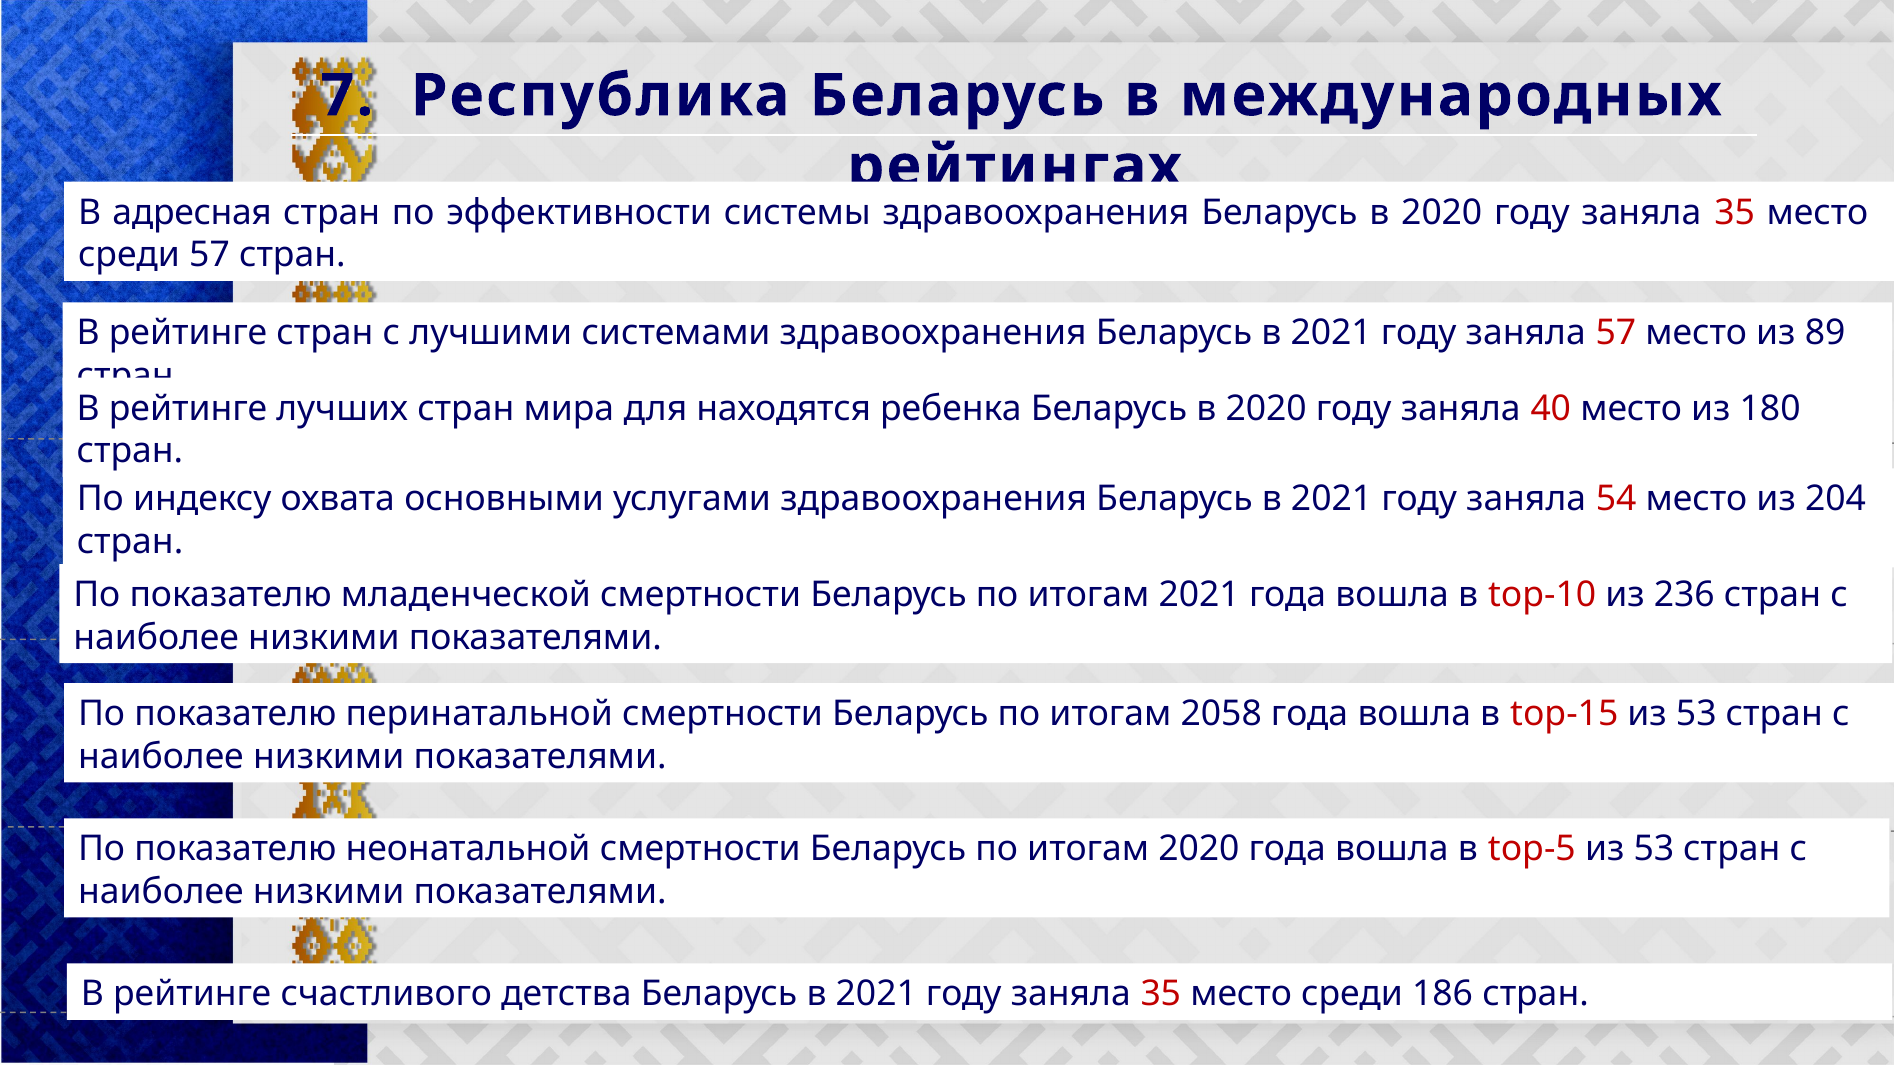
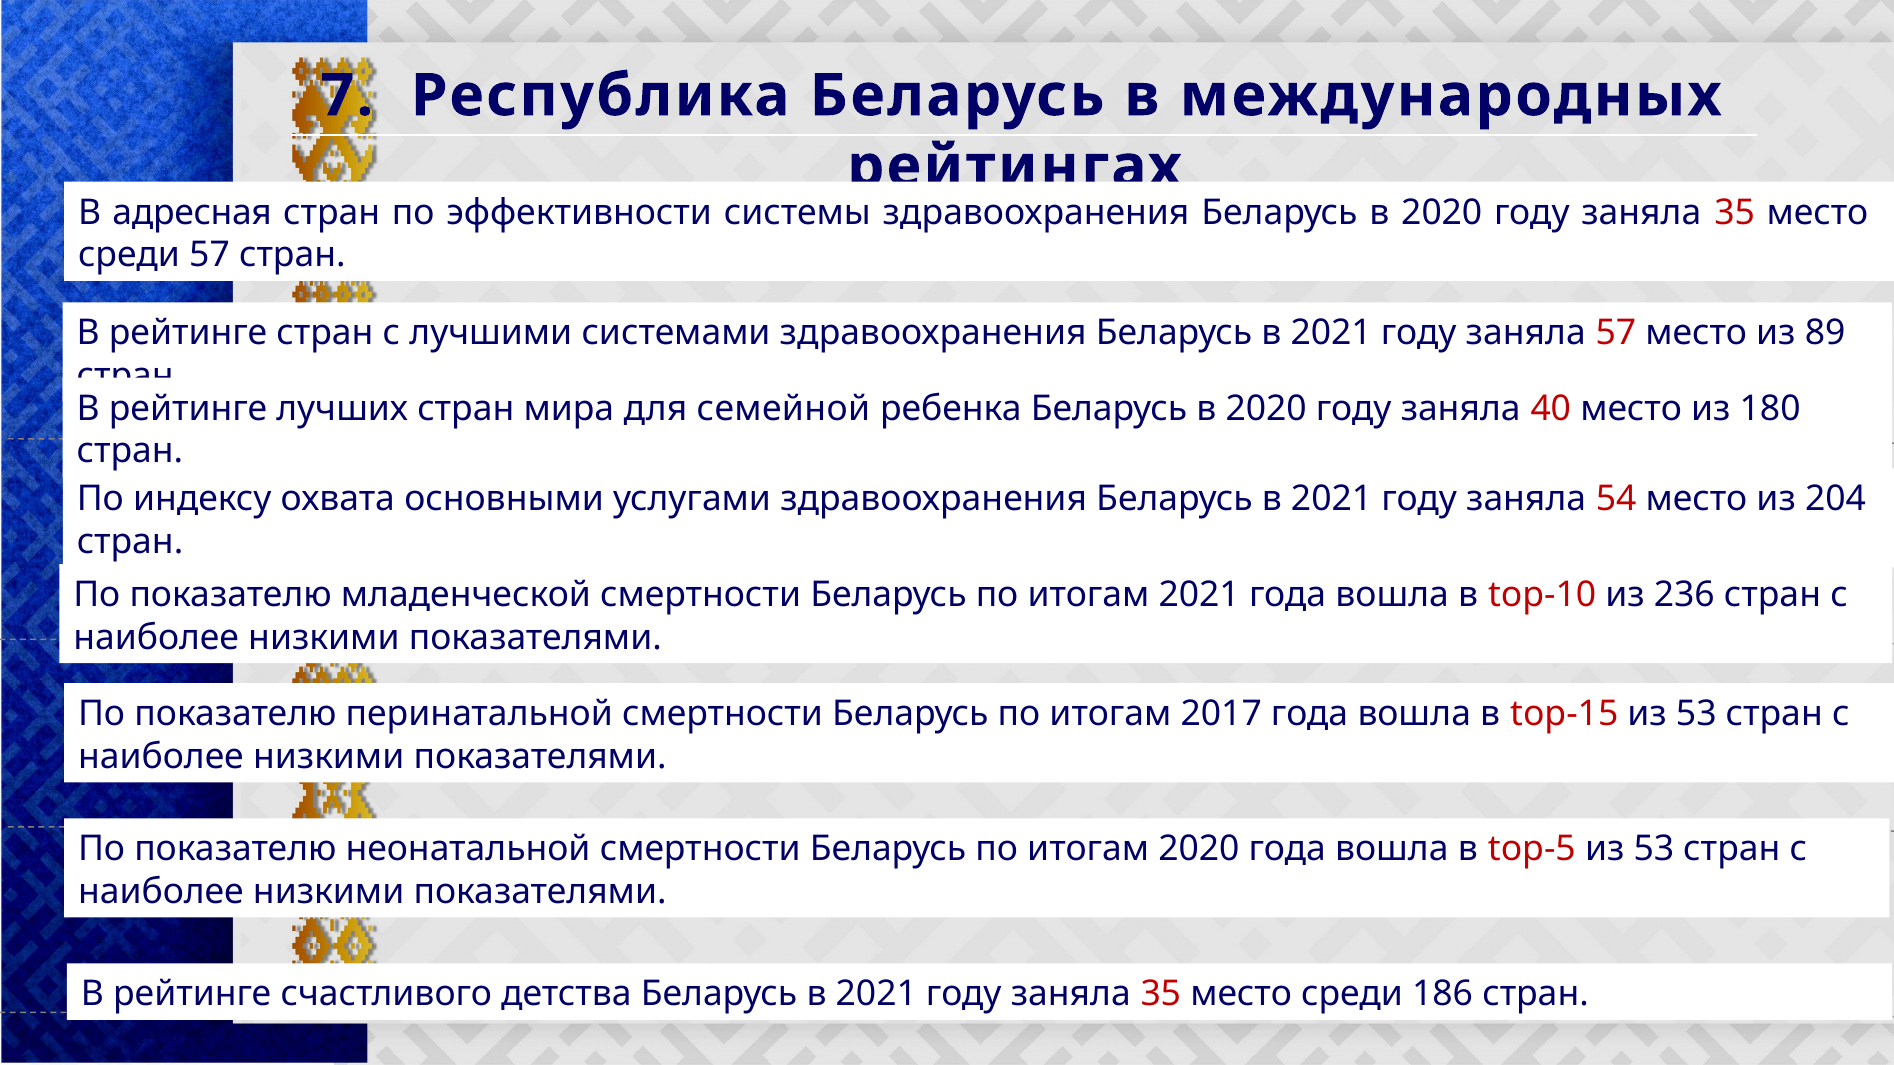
находятся: находятся -> семейной (783, 409)
2058: 2058 -> 2017 (1221, 714)
